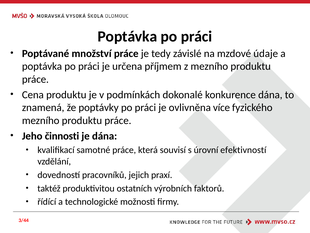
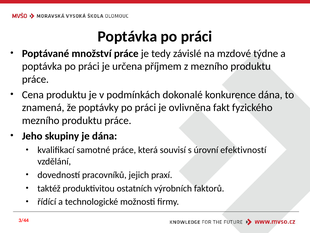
údaje: údaje -> týdne (266, 53)
více: více -> fakt (221, 107)
činnosti: činnosti -> skupiny (62, 136)
